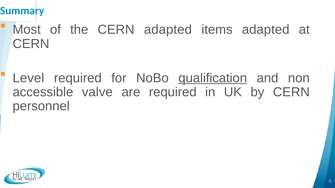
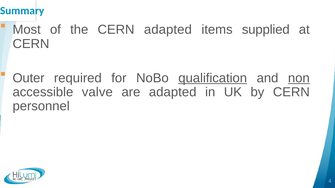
items adapted: adapted -> supplied (266, 30)
Level: Level -> Outer (29, 78)
non underline: none -> present (299, 78)
are required: required -> adapted (173, 92)
